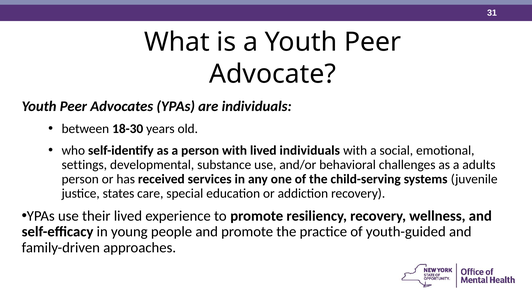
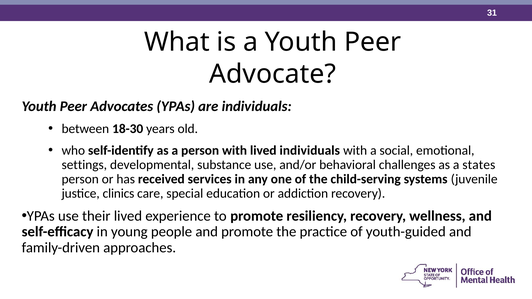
adults: adults -> states (479, 165)
states: states -> clinics (118, 194)
